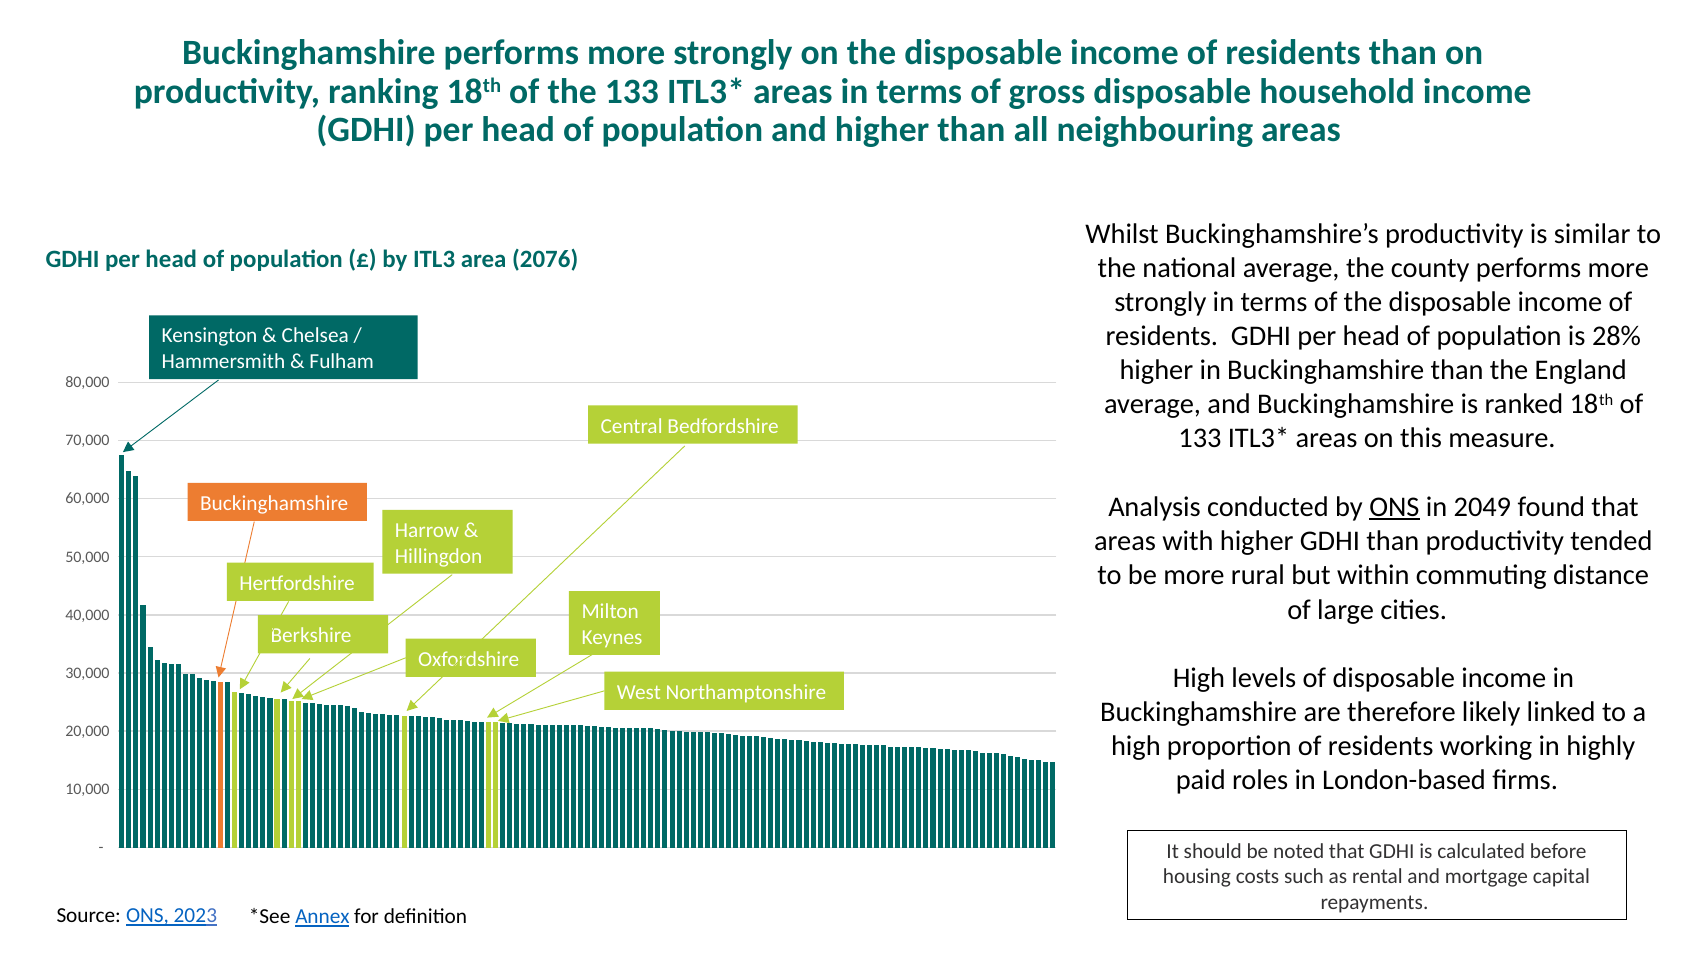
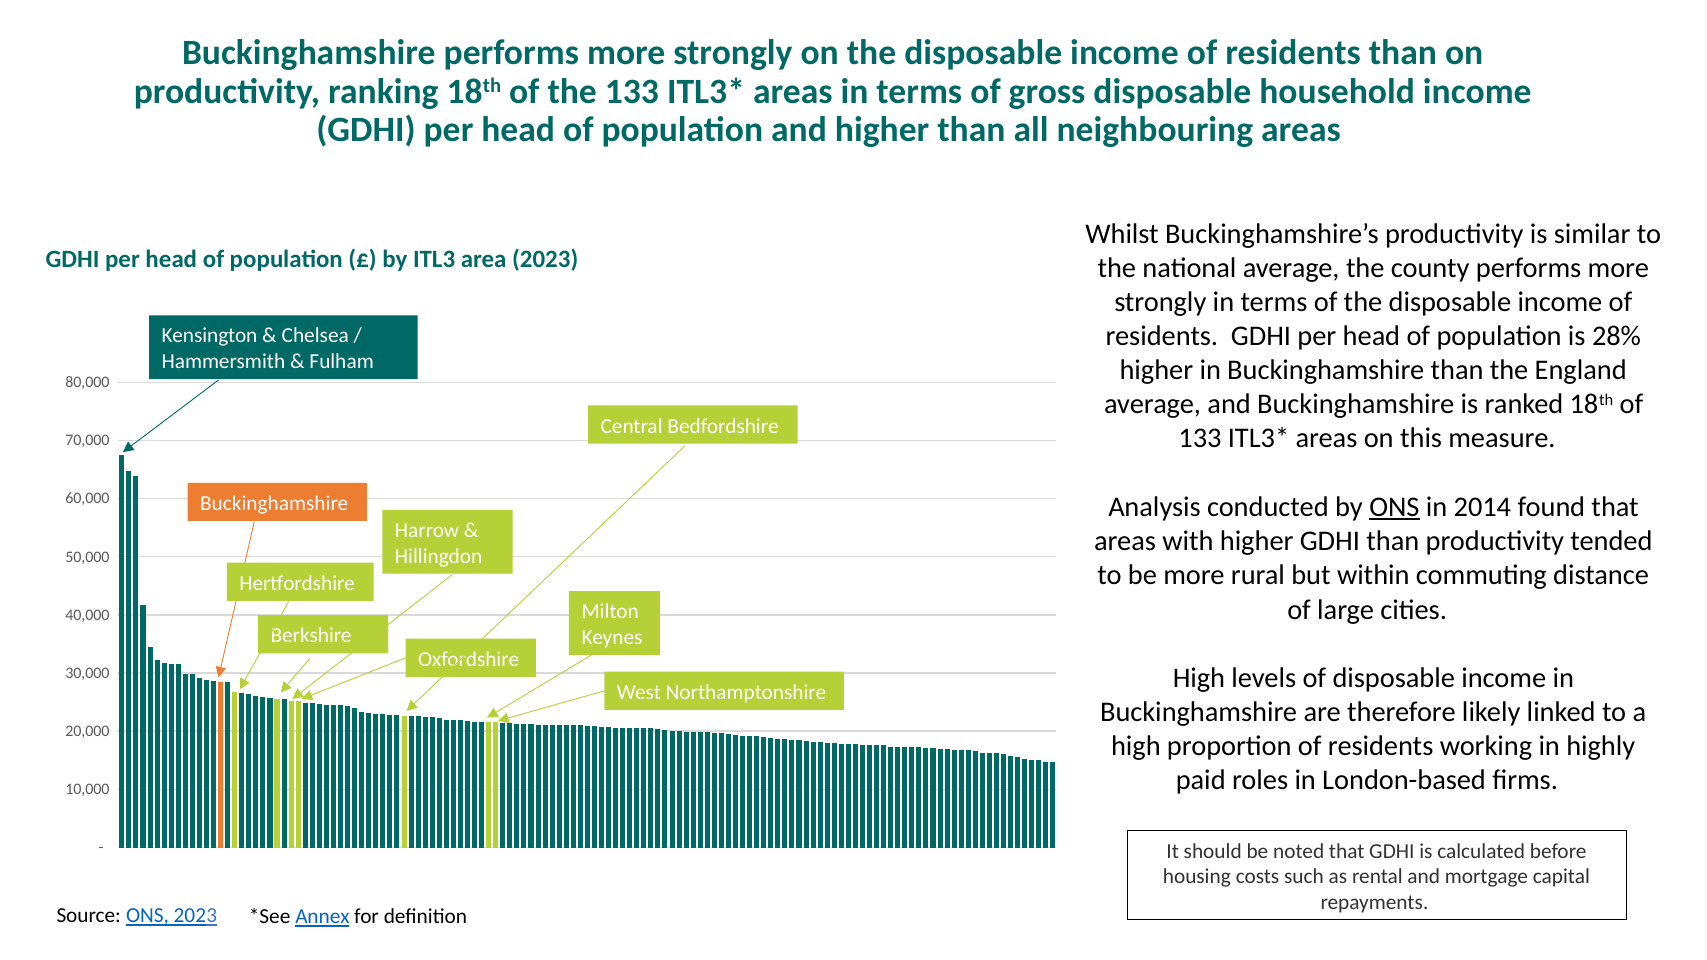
area 2076: 2076 -> 2023 (545, 259)
2049: 2049 -> 2014 (1482, 507)
